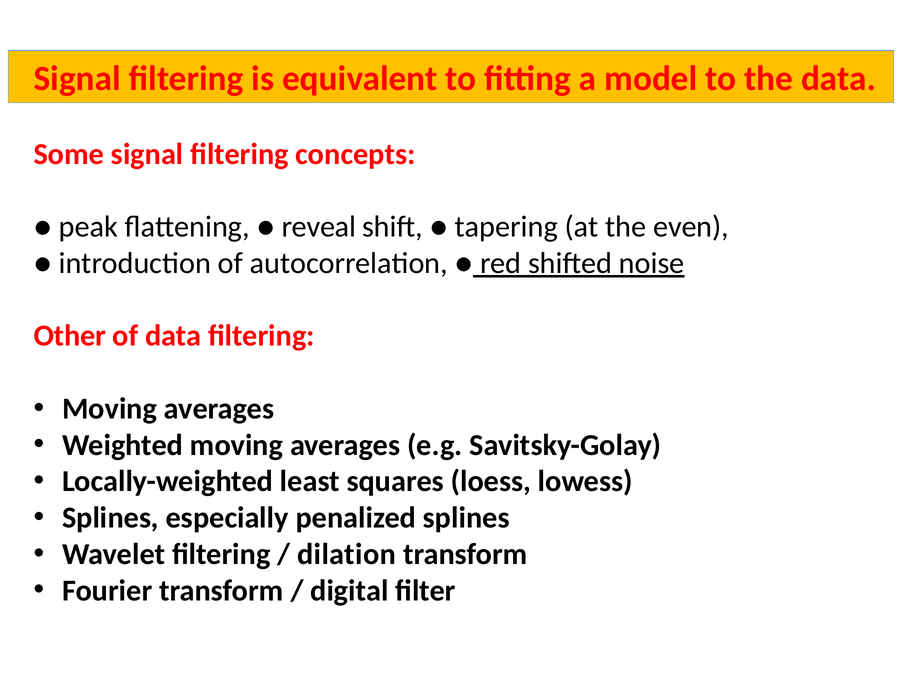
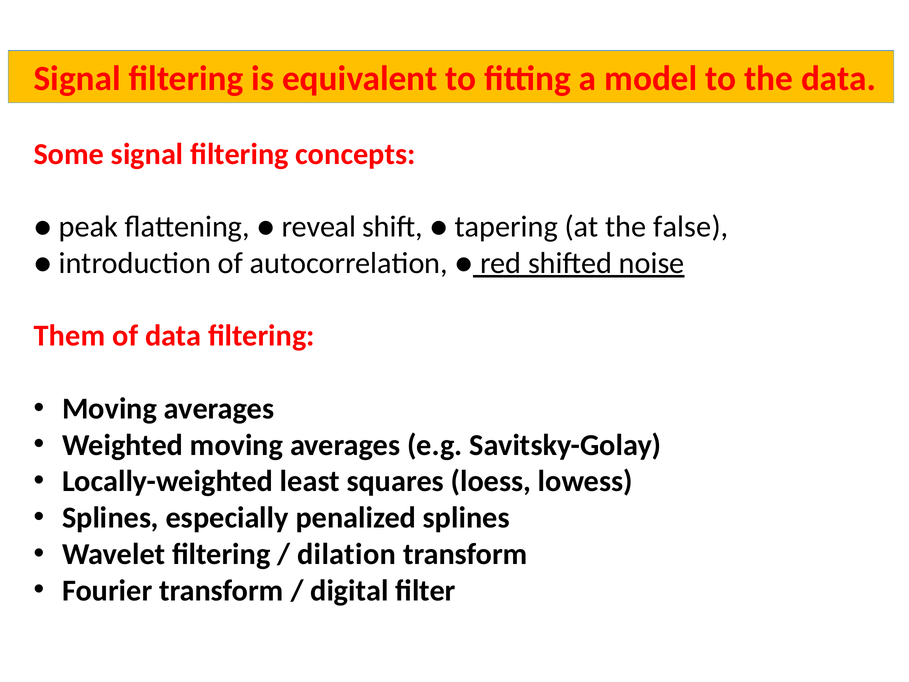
even: even -> false (691, 227)
Other: Other -> Them (70, 336)
